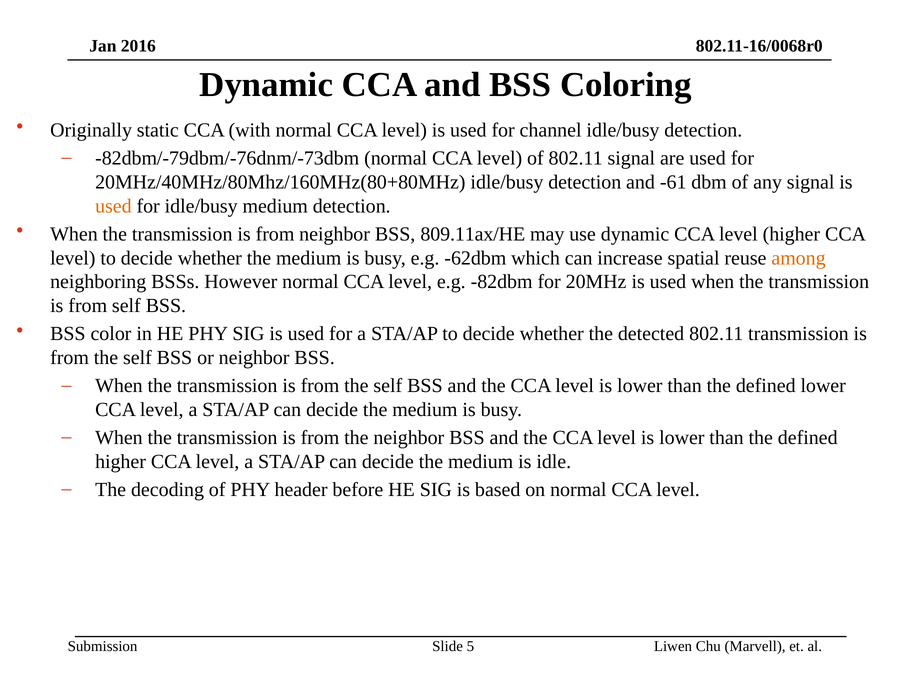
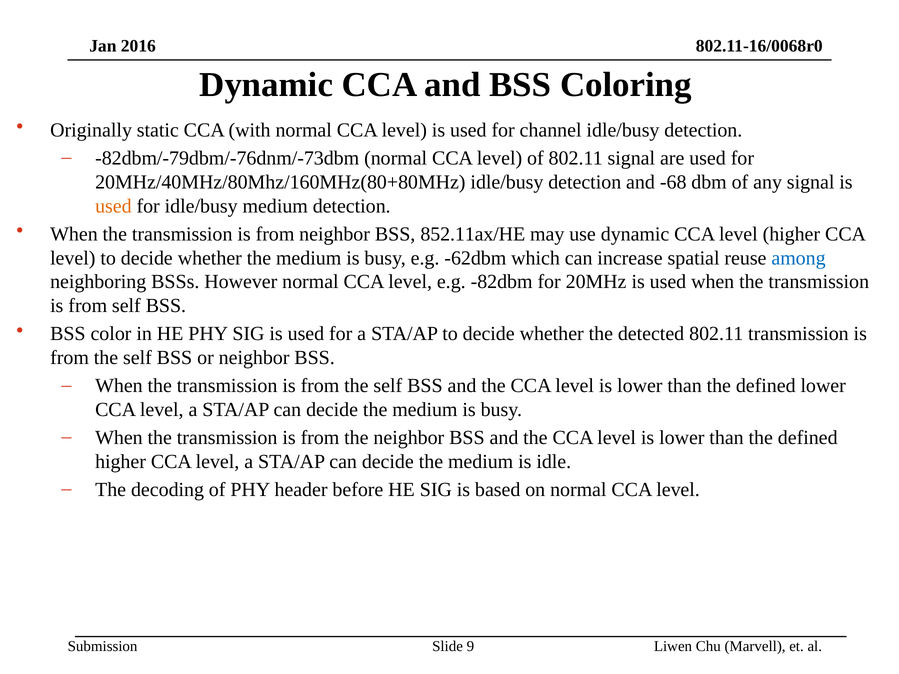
-61: -61 -> -68 (673, 182)
809.11ax/HE: 809.11ax/HE -> 852.11ax/HE (473, 234)
among colour: orange -> blue (799, 258)
5: 5 -> 9 (470, 647)
